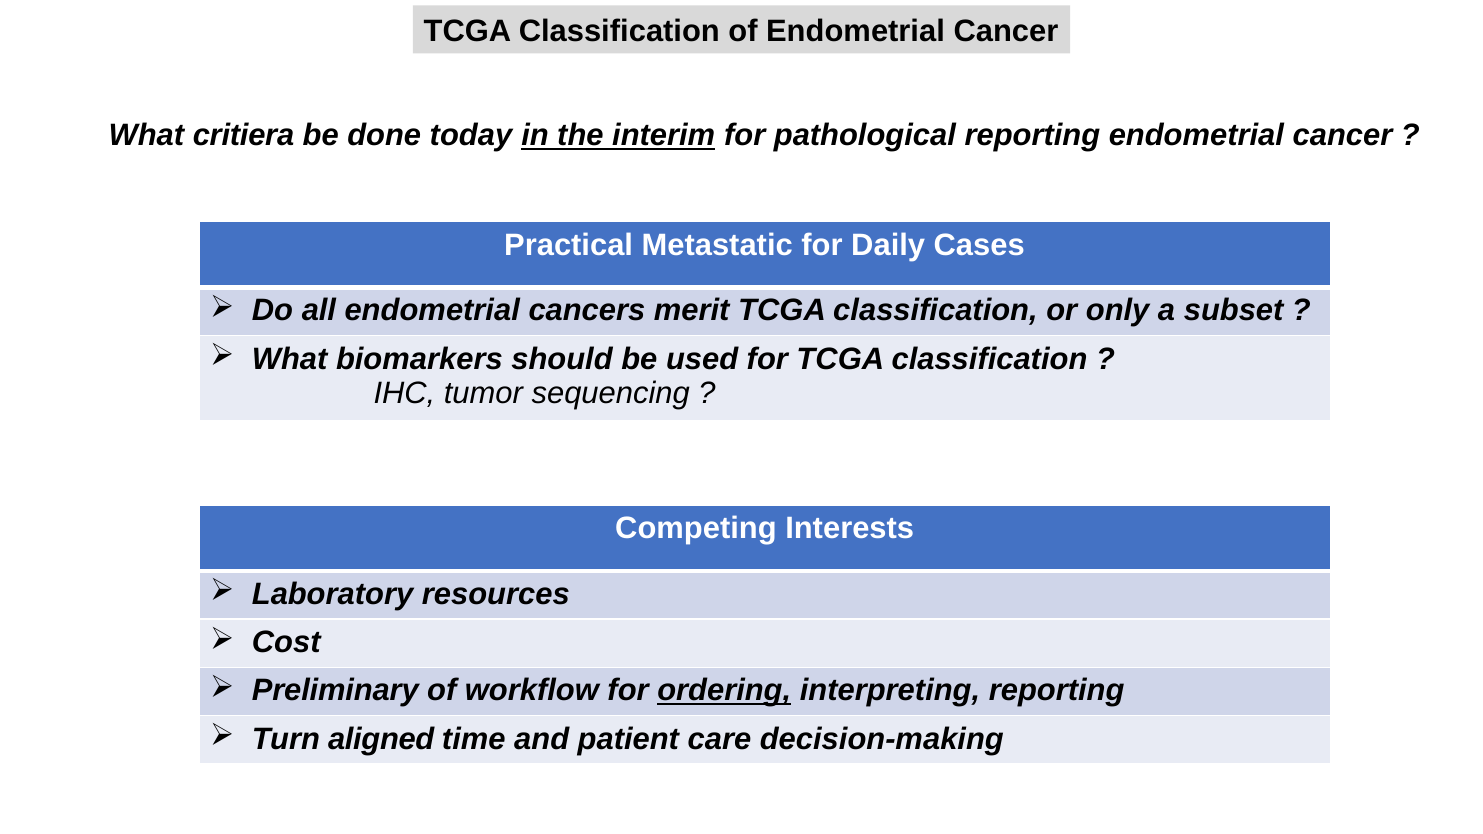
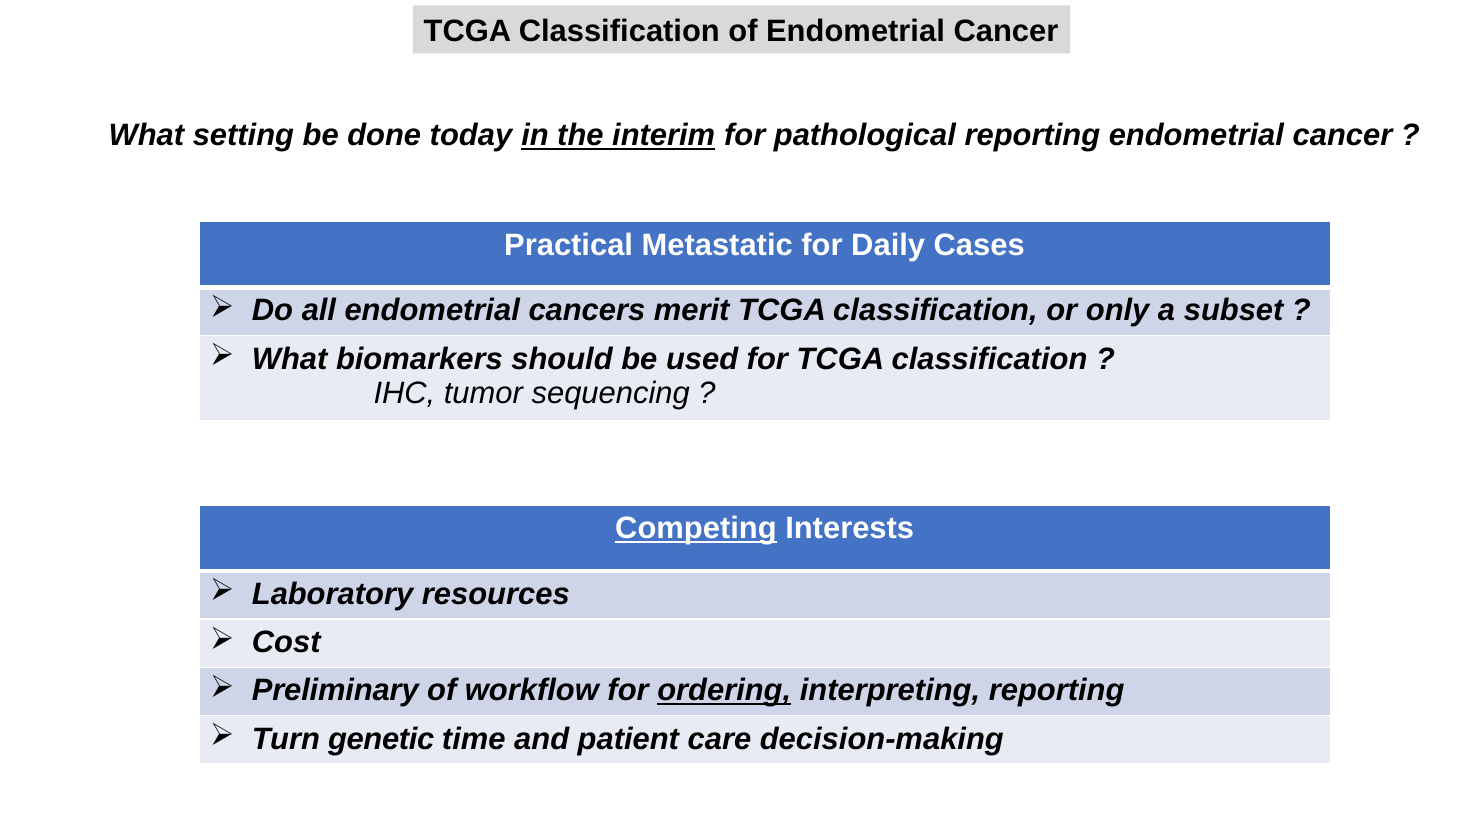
critiera: critiera -> setting (243, 135)
Competing underline: none -> present (696, 529)
aligned: aligned -> genetic (381, 739)
